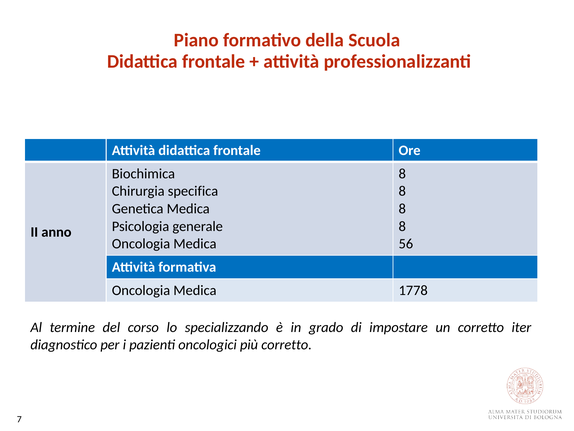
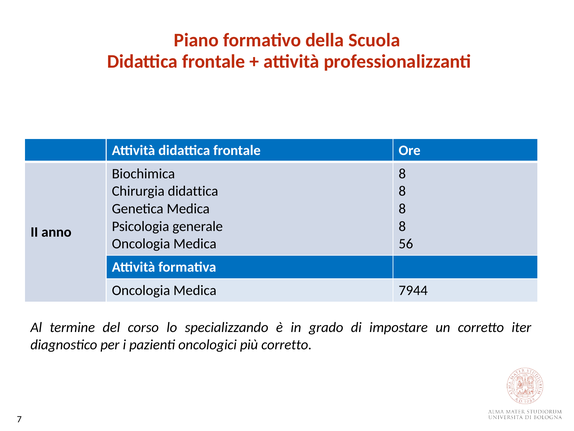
Chirurgia specifica: specifica -> didattica (193, 191)
1778: 1778 -> 7944 (413, 290)
